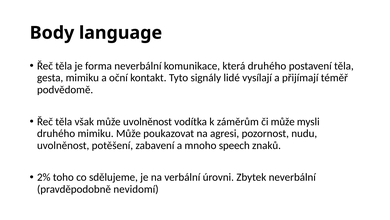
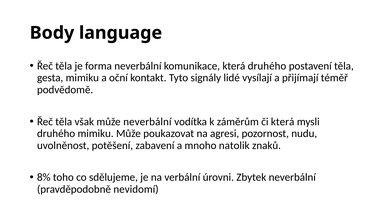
může uvolněnost: uvolněnost -> neverbální (147, 121)
či může: může -> která (283, 121)
speech: speech -> natolik (234, 145)
2%: 2% -> 8% (44, 177)
